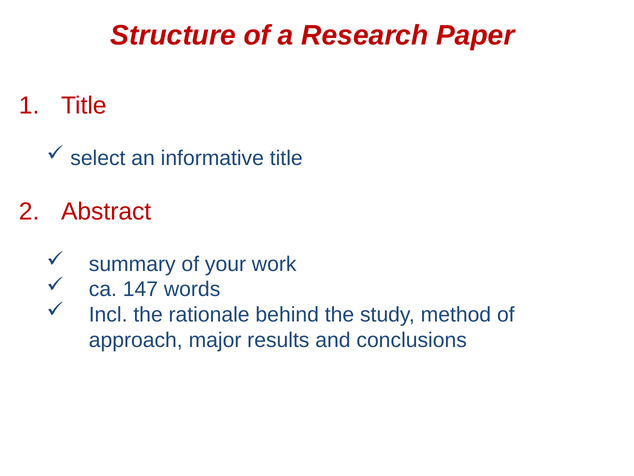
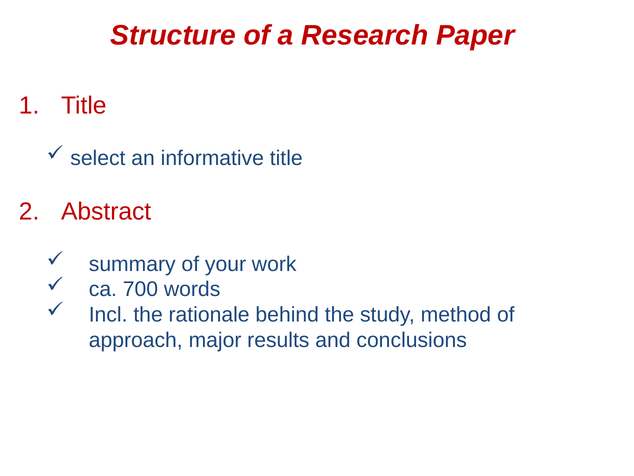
147: 147 -> 700 (140, 289)
